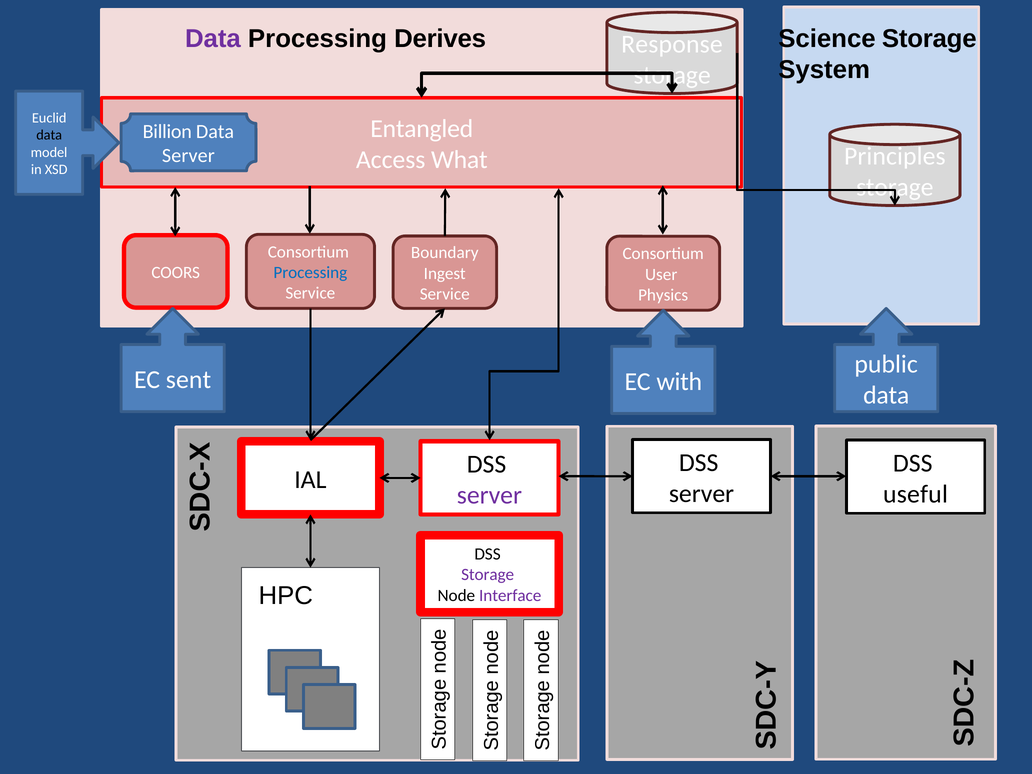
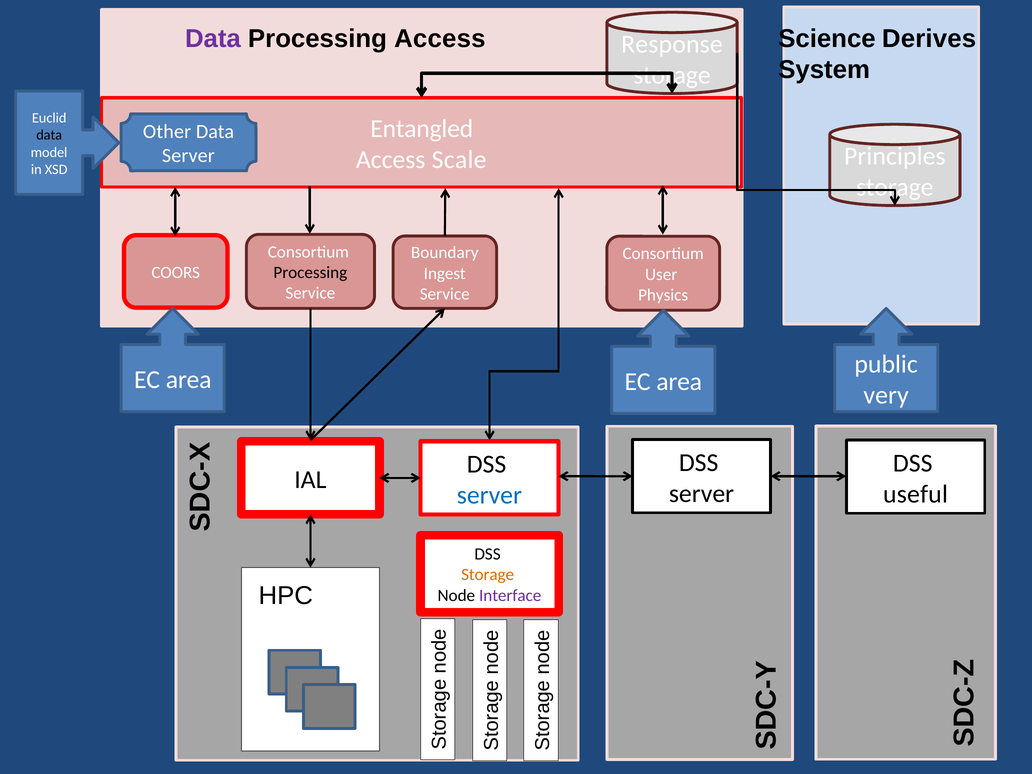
Processing Derives: Derives -> Access (440, 39)
Science Storage: Storage -> Derives (929, 39)
Billion: Billion -> Other (167, 132)
What: What -> Scale (459, 160)
Processing colour: blue -> black (310, 273)
sent: sent -> area (189, 380)
with: with -> area (679, 382)
data: data -> very (886, 395)
server colour: purple -> blue (489, 495)
Storage colour: purple -> orange (488, 575)
